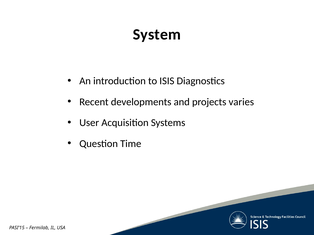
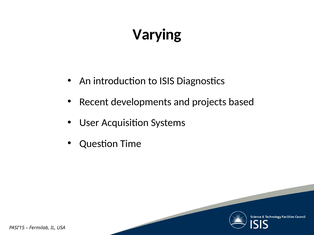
System: System -> Varying (157, 34)
varies: varies -> based (241, 102)
